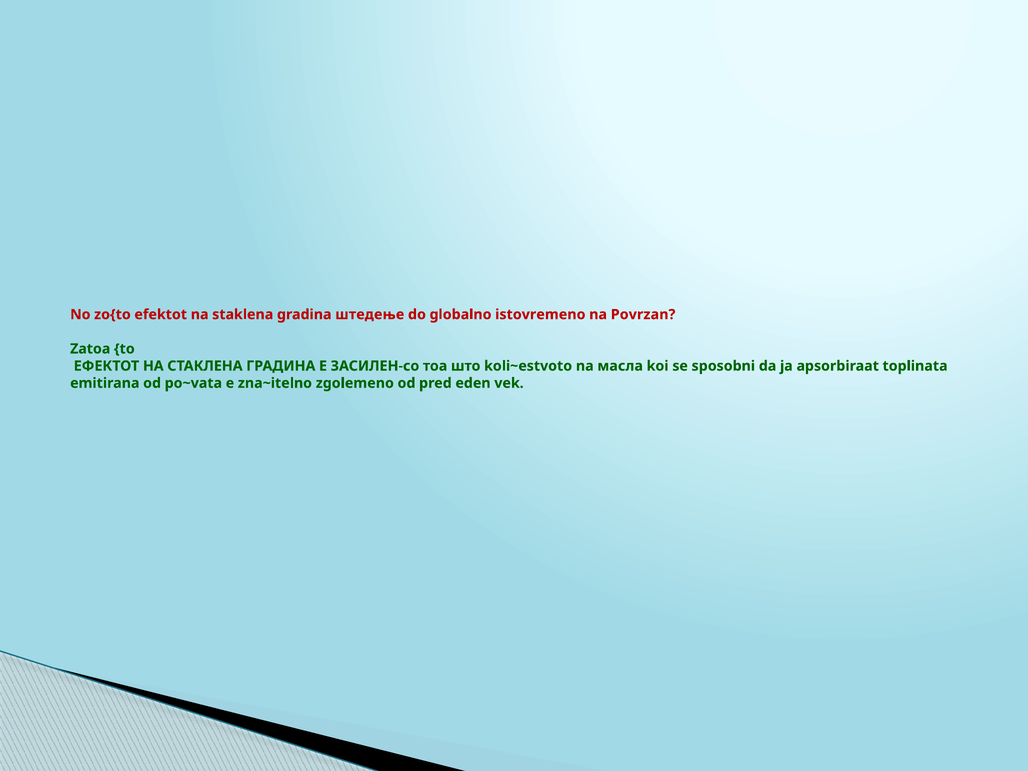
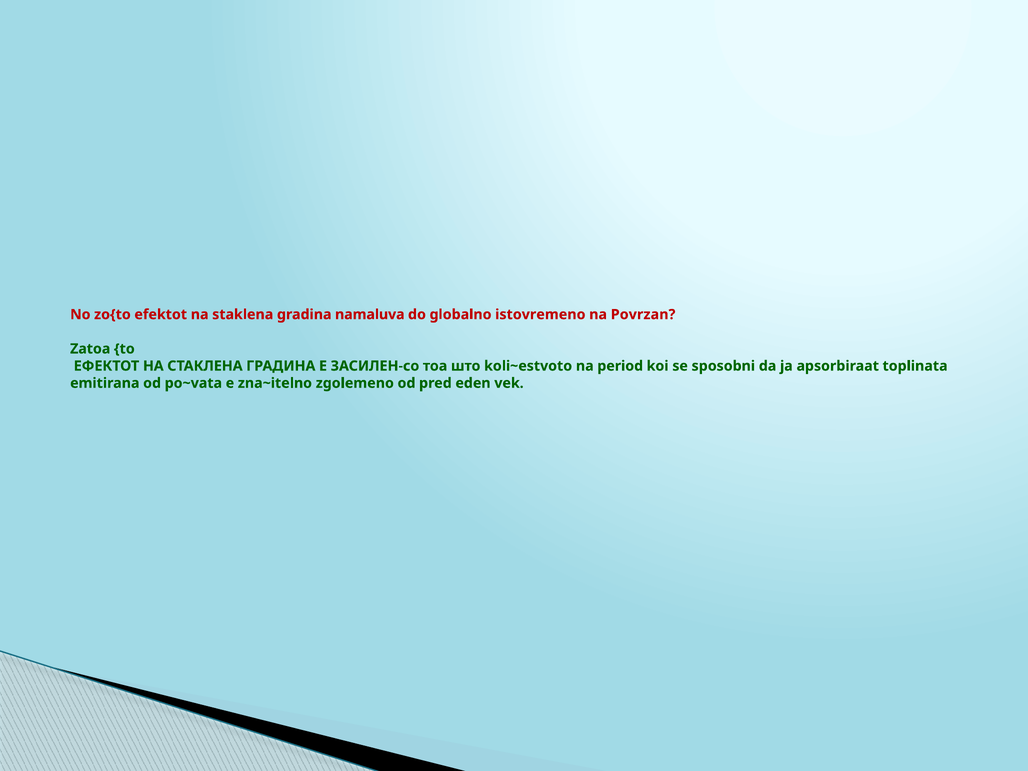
штедење: штедење -> namaluva (370, 314)
масла: масла -> period (620, 366)
